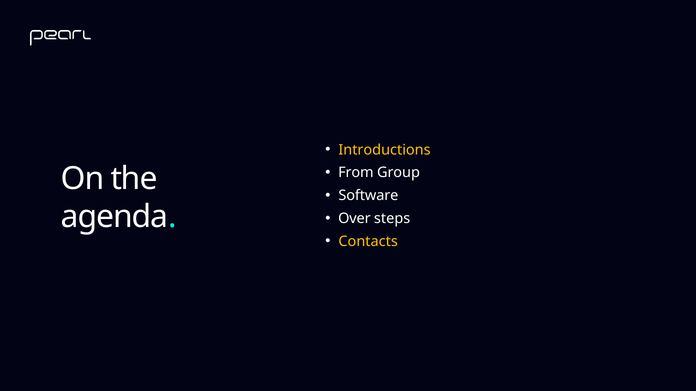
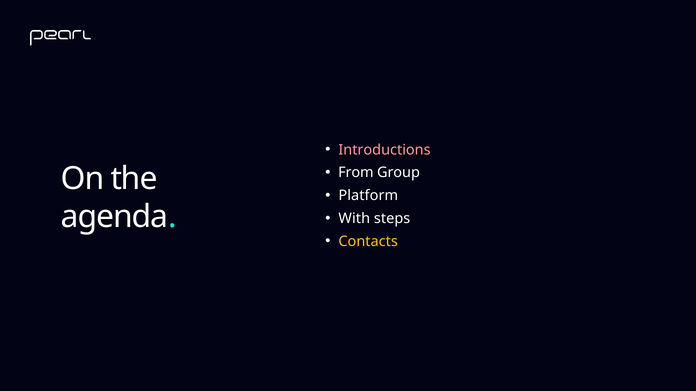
Introductions colour: yellow -> pink (385, 150)
Software: Software -> Platform (368, 196)
Over: Over -> With (354, 219)
